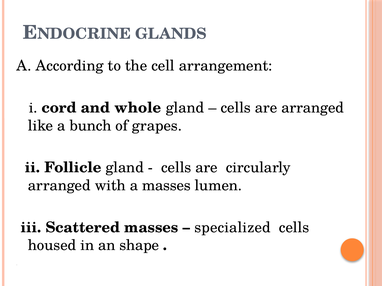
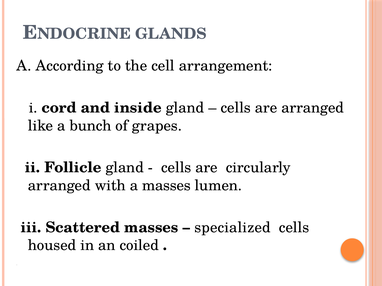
whole: whole -> inside (138, 108)
shape: shape -> coiled (139, 246)
